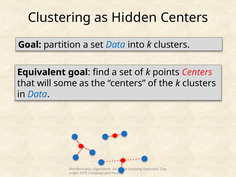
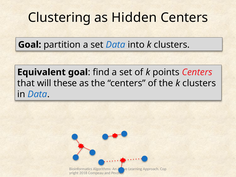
some: some -> these (65, 83)
